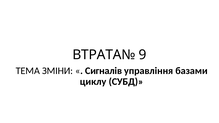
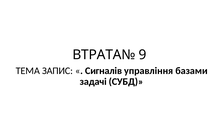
ЗМІНИ: ЗМІНИ -> ЗАПИС (57, 71)
циклу: циклу -> задачі (93, 82)
